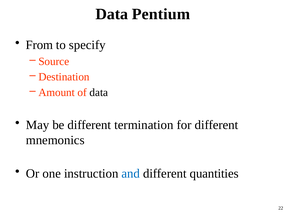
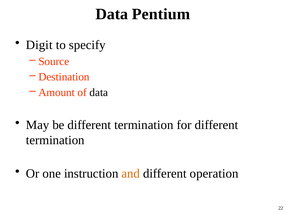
From: From -> Digit (39, 45)
mnemonics: mnemonics -> termination (55, 140)
and colour: blue -> orange (131, 174)
quantities: quantities -> operation (214, 174)
